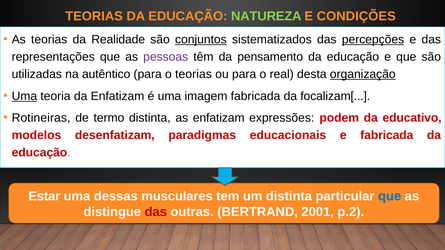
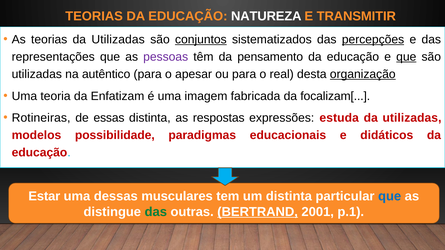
NATUREZA colour: light green -> white (266, 16)
CONDIÇÕES: CONDIÇÕES -> TRANSMITIR (356, 16)
teorias da Realidade: Realidade -> Utilizadas (118, 39)
que underline: none -> present (406, 57)
o teorias: teorias -> apesar (194, 74)
Uma underline: present -> none (24, 96)
termo: termo -> essas (109, 118)
as enfatizam: enfatizam -> respostas (219, 118)
podem: podem -> estuda (339, 118)
educativo: educativo -> utilizadas (412, 118)
desenfatizam: desenfatizam -> possibilidade (115, 135)
e fabricada: fabricada -> didáticos (387, 135)
das colour: red -> green (156, 212)
BERTRAND underline: none -> present (258, 212)
p.2: p.2 -> p.1 (351, 212)
